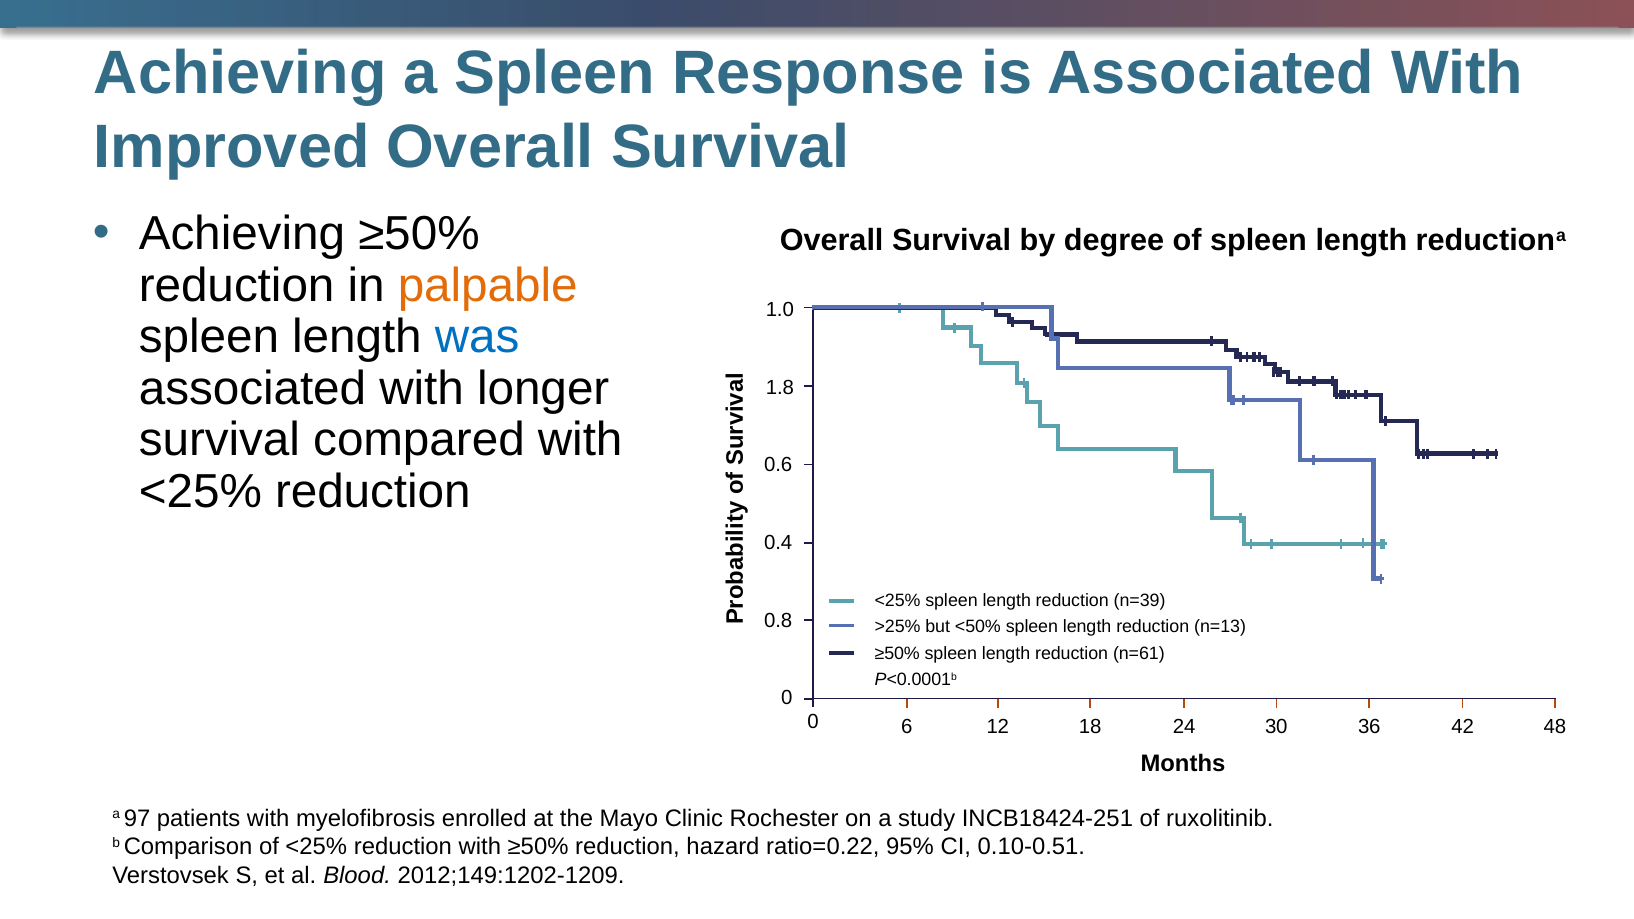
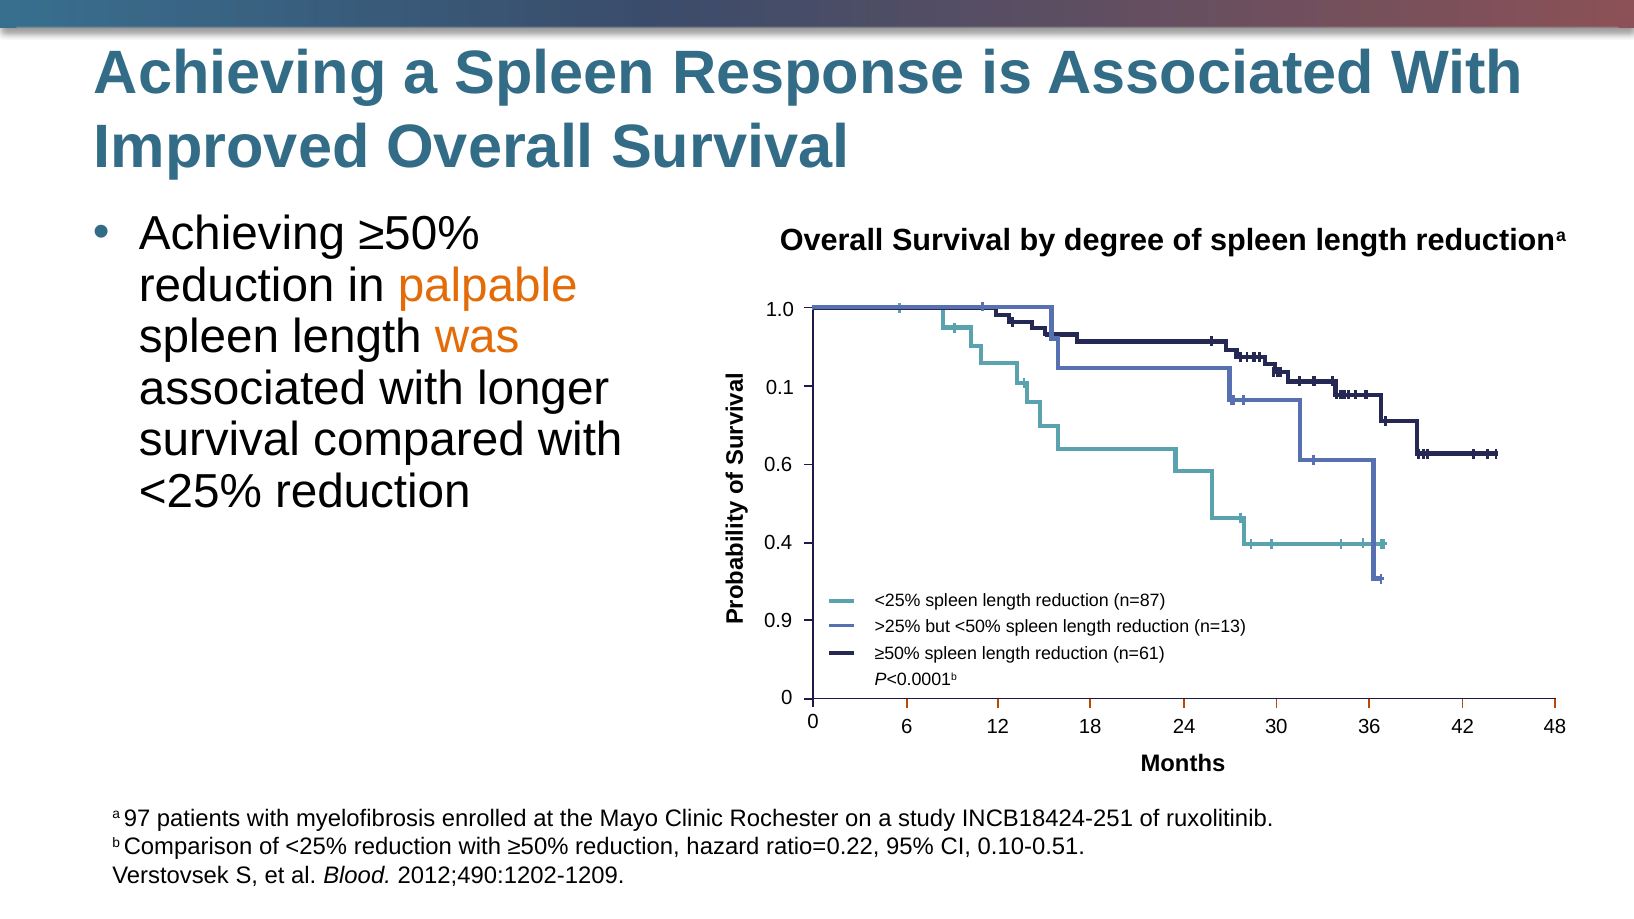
was colour: blue -> orange (477, 337)
1.8: 1.8 -> 0.1 (780, 387)
n=39: n=39 -> n=87 (1140, 600)
0.8: 0.8 -> 0.9 (778, 621)
2012;149:1202-1209: 2012;149:1202-1209 -> 2012;490:1202-1209 (511, 876)
